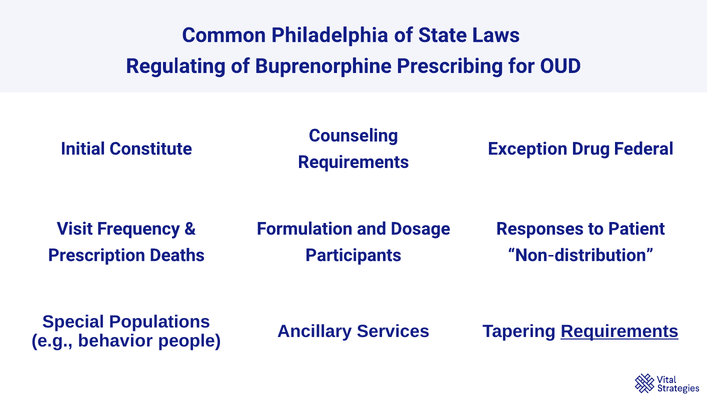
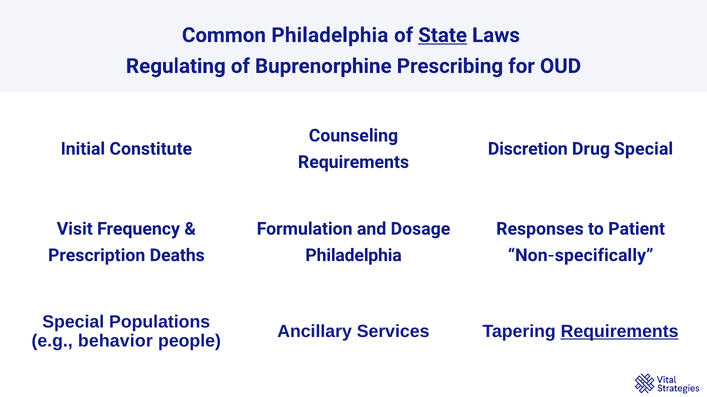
State underline: none -> present (443, 35)
Exception: Exception -> Discretion (528, 149)
Drug Federal: Federal -> Special (644, 149)
Participants: Participants -> Philadelphia (354, 256)
Non-distribution: Non-distribution -> Non-specifically (581, 256)
